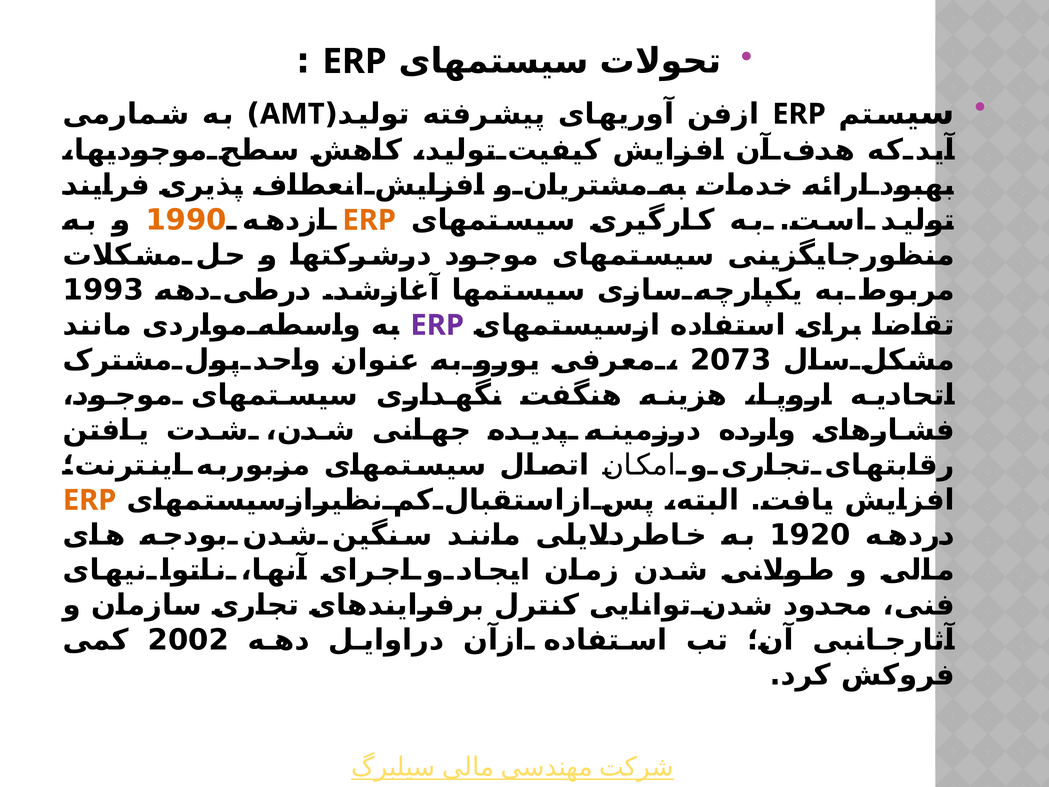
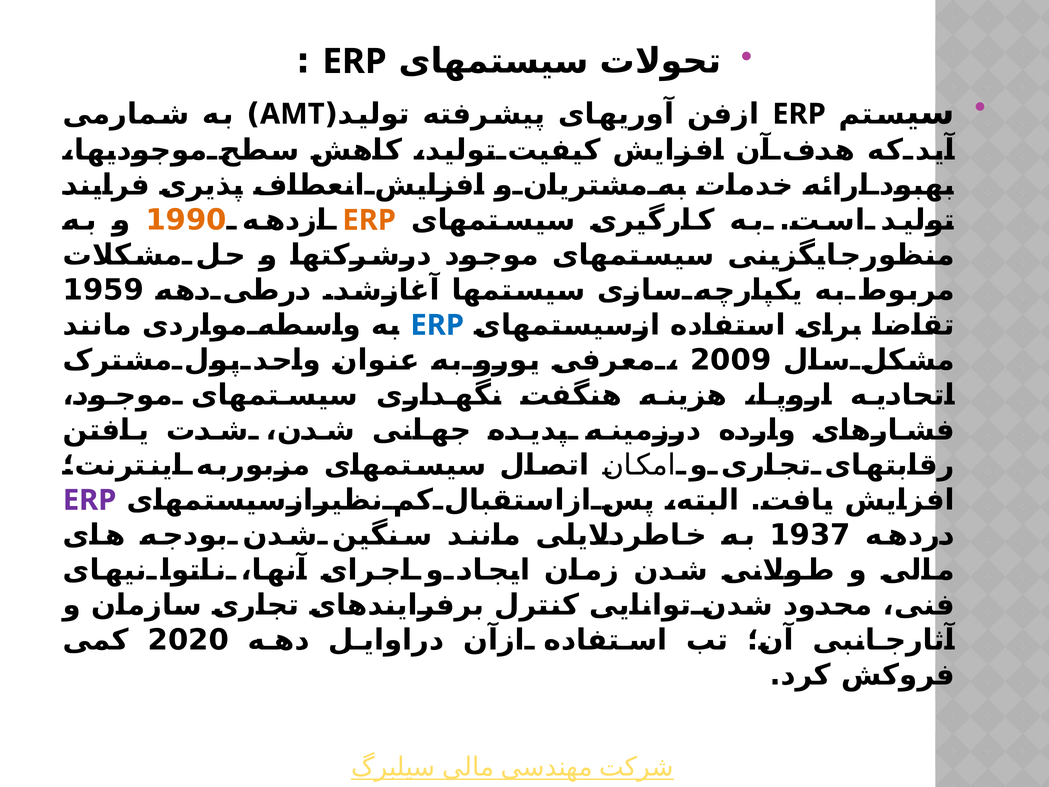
1993: 1993 -> 1959 (103, 290)
ERP colour: purple -> blue (437, 325)
2073: 2073 -> 2009 (731, 360)
ERP colour: orange -> purple (90, 500)
1920: 1920 -> 1937 (810, 535)
2002: 2002 -> 2020 (188, 640)
